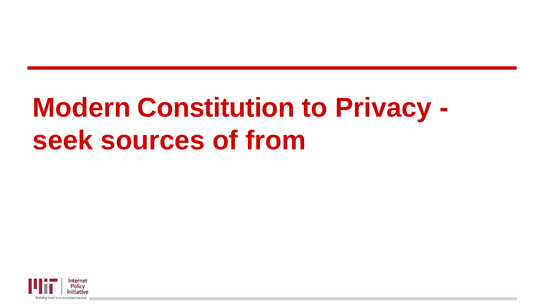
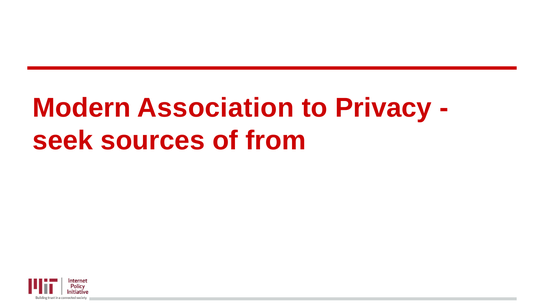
Constitution: Constitution -> Association (216, 108)
